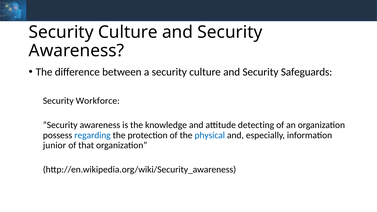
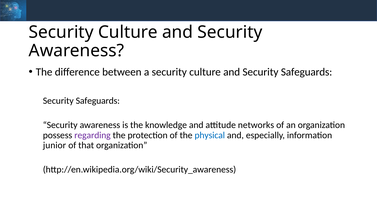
Workforce: Workforce -> Safeguards (98, 101)
detecting: detecting -> networks (256, 125)
regarding colour: blue -> purple (93, 135)
